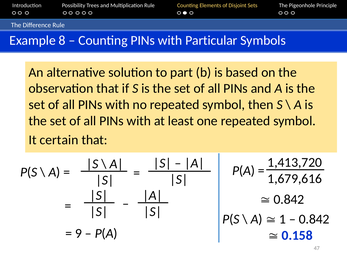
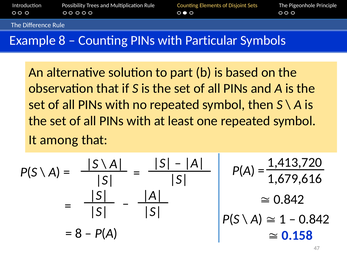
certain: certain -> among (59, 140)
9: 9 -> 8 (79, 234)
